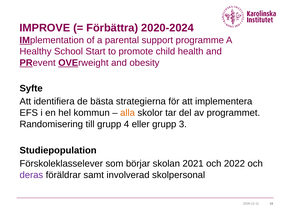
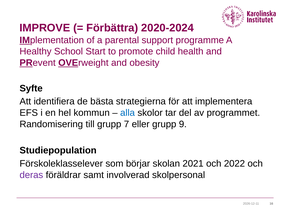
alla colour: orange -> blue (128, 113)
4: 4 -> 7 (127, 124)
3: 3 -> 9 (183, 124)
